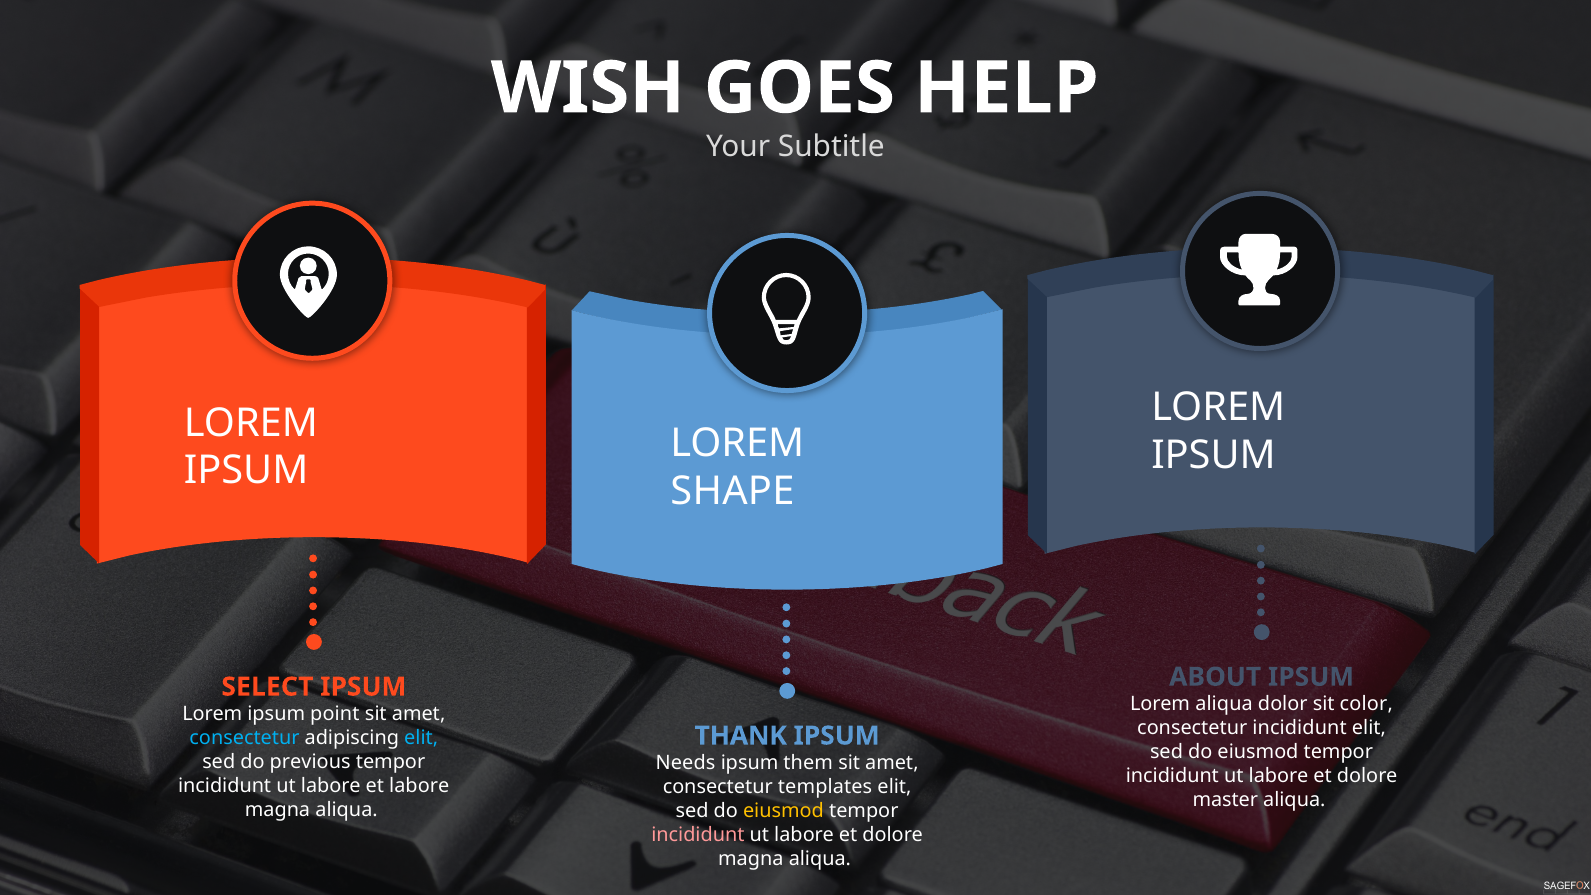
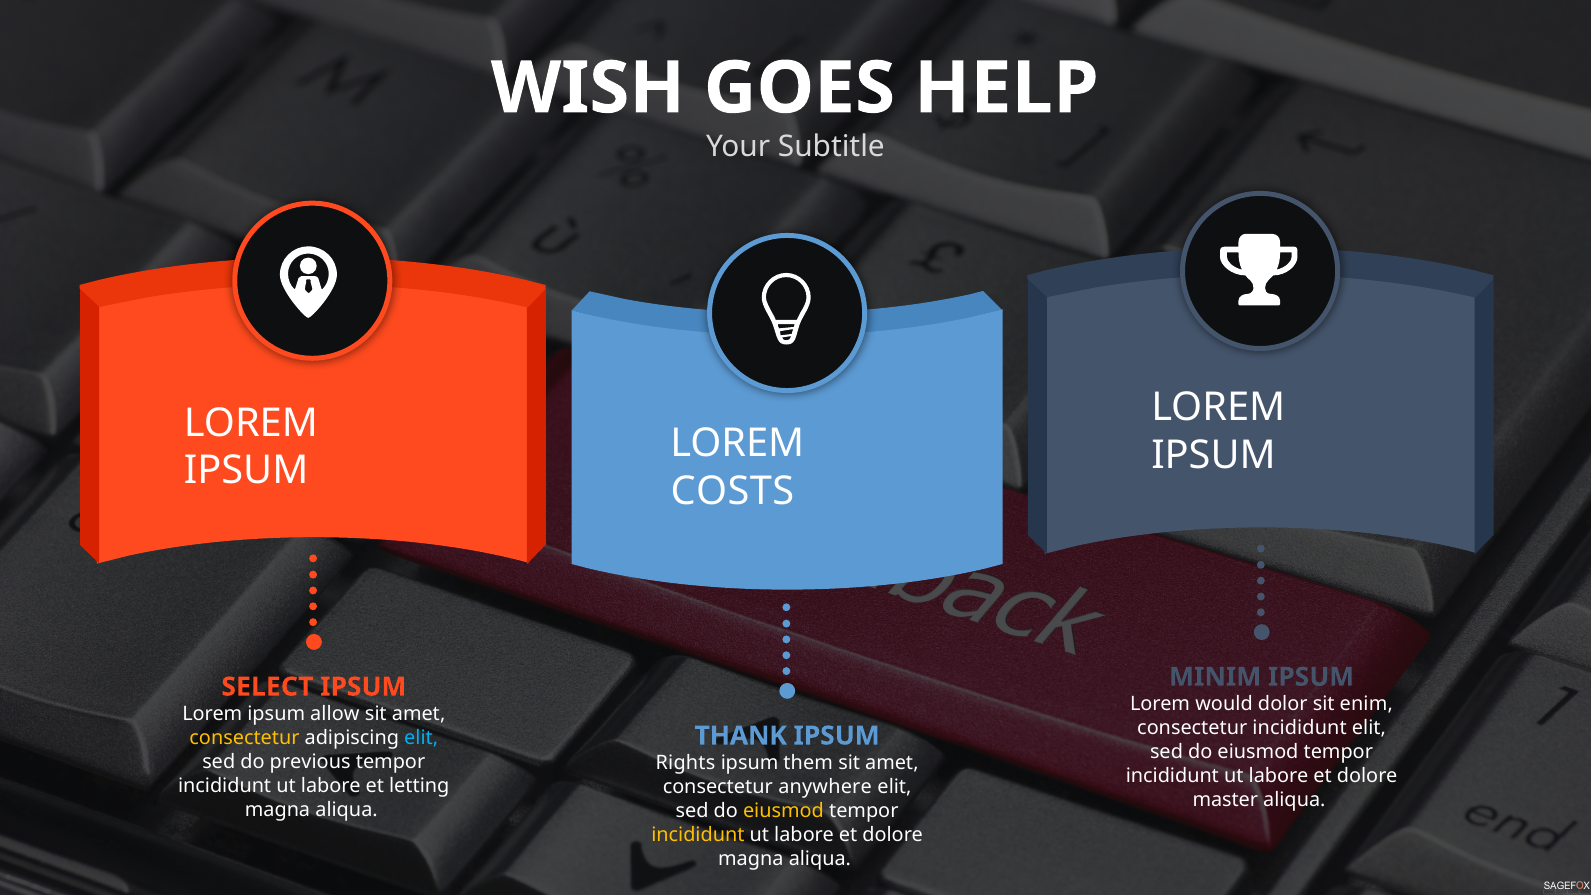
SHAPE: SHAPE -> COSTS (732, 491)
ABOUT: ABOUT -> MINIM (1215, 677)
Lorem aliqua: aliqua -> would (1224, 704)
color: color -> enim (1366, 704)
point: point -> allow (335, 714)
consectetur colour: light blue -> yellow (245, 738)
Needs: Needs -> Rights (685, 763)
et labore: labore -> letting (419, 786)
templates: templates -> anywhere (825, 787)
incididunt colour: pink -> yellow (698, 835)
